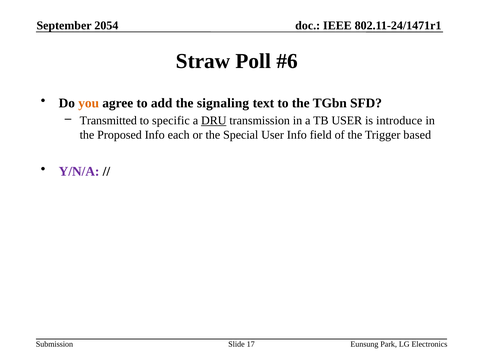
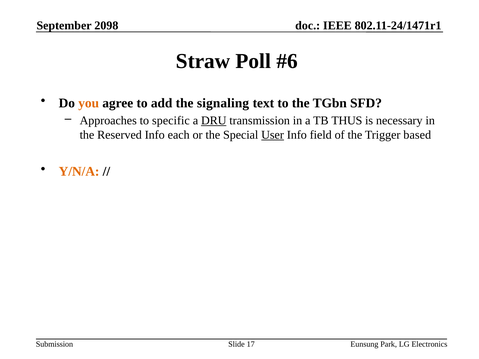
2054: 2054 -> 2098 (106, 26)
Transmitted: Transmitted -> Approaches (108, 121)
TB USER: USER -> THUS (347, 121)
introduce: introduce -> necessary (399, 121)
Proposed: Proposed -> Reserved (120, 135)
User underline: none -> present (273, 135)
Y/N/A colour: purple -> orange (79, 172)
